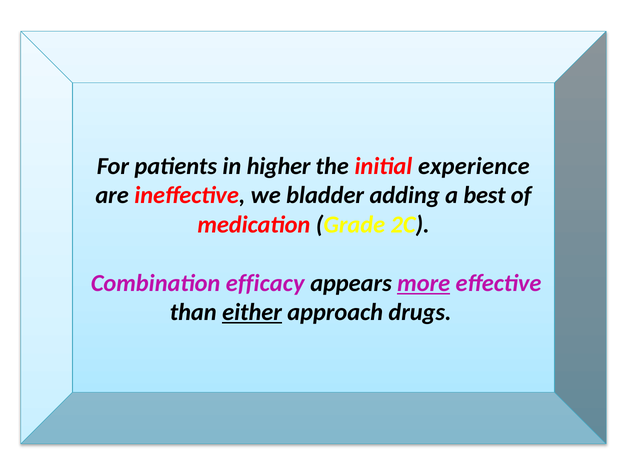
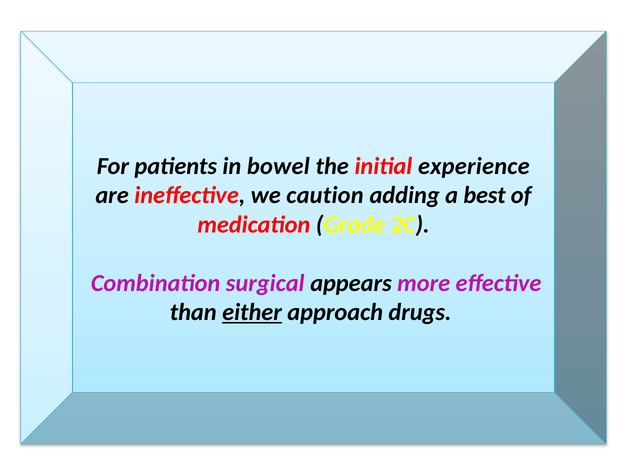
higher: higher -> bowel (278, 166)
bladder: bladder -> caution (325, 195)
efficacy: efficacy -> surgical (265, 283)
more underline: present -> none (424, 283)
